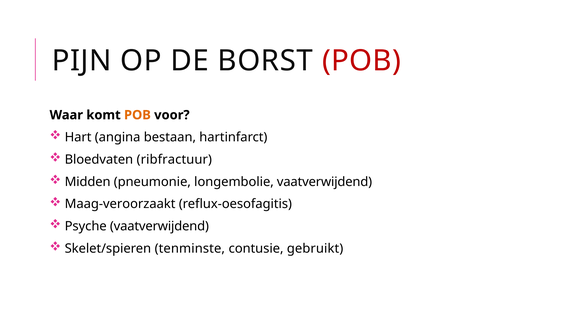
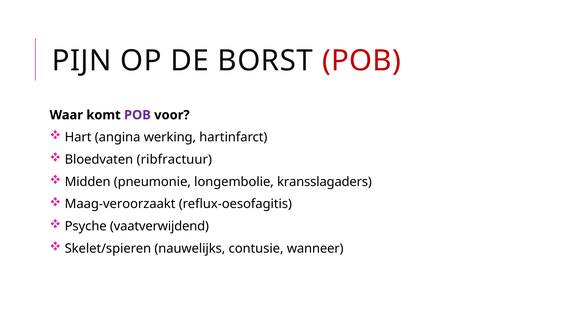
POB colour: orange -> purple (137, 115)
bestaan: bestaan -> werking (170, 137)
longembolie vaatverwijdend: vaatverwijdend -> kransslagaders (324, 182)
tenminste: tenminste -> nauwelijks (190, 248)
gebruikt: gebruikt -> wanneer (315, 248)
